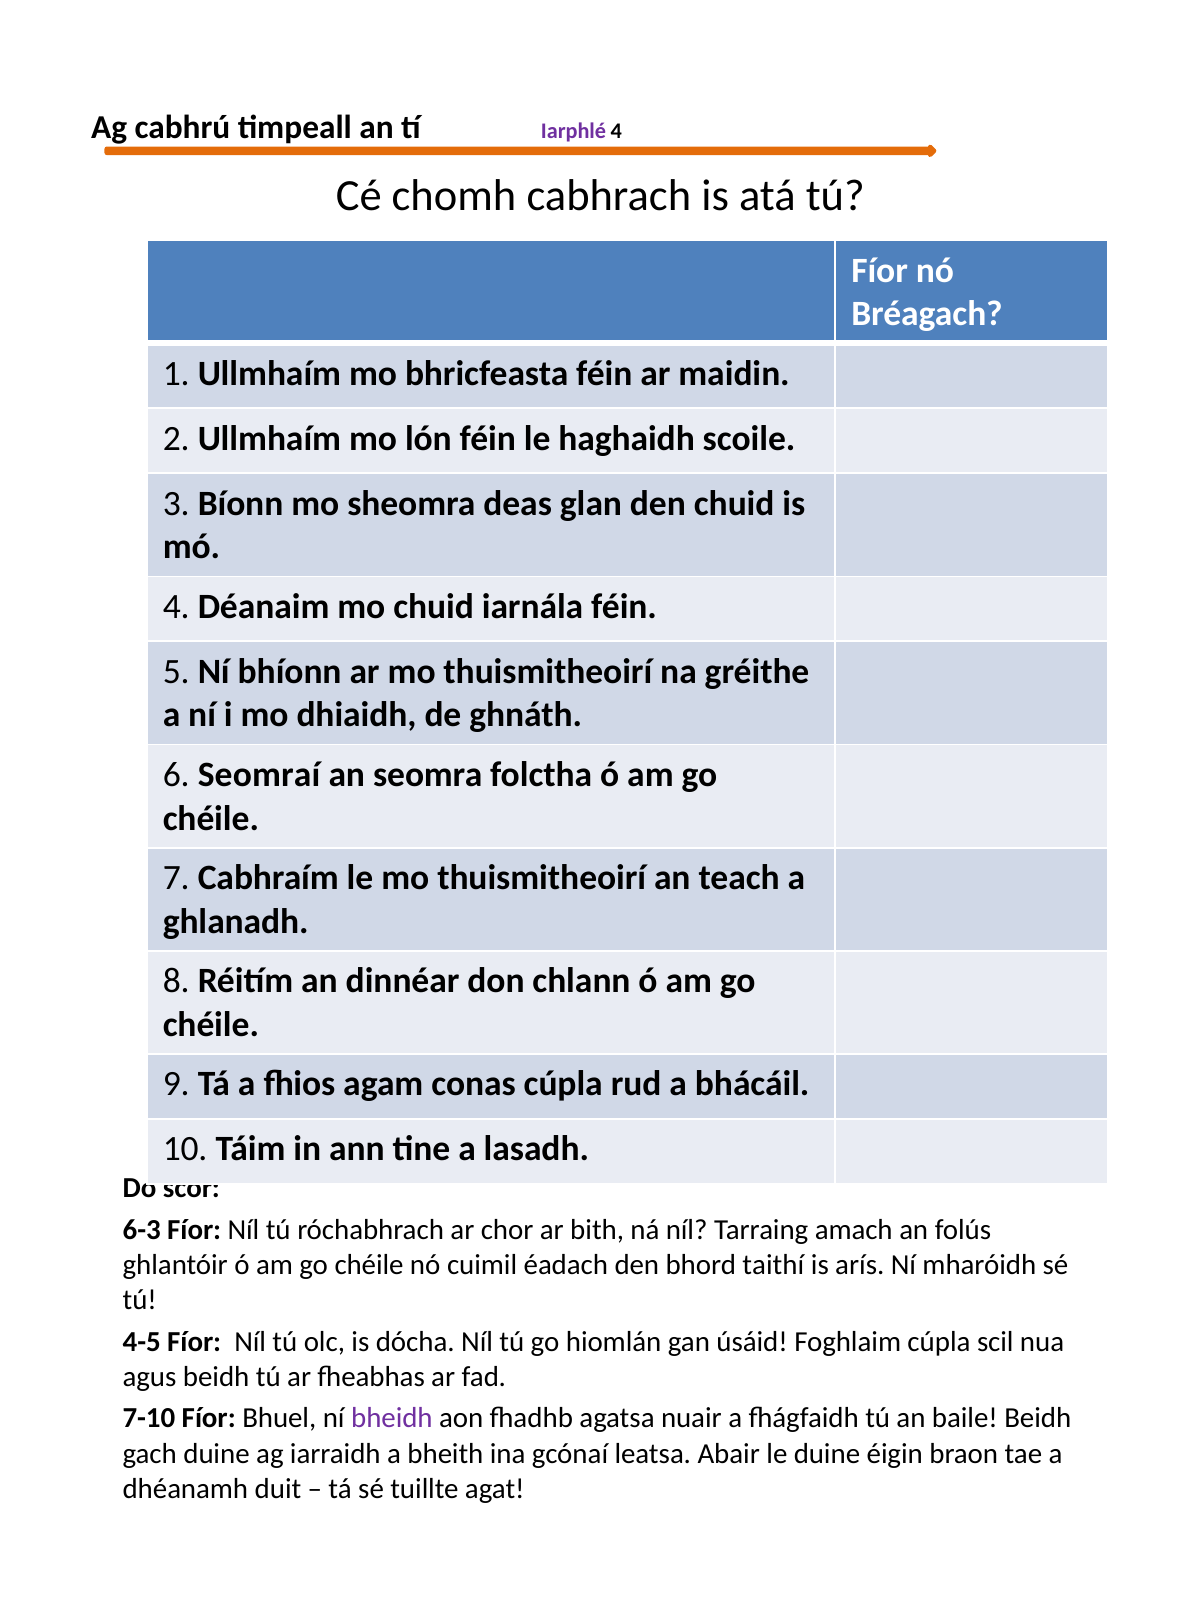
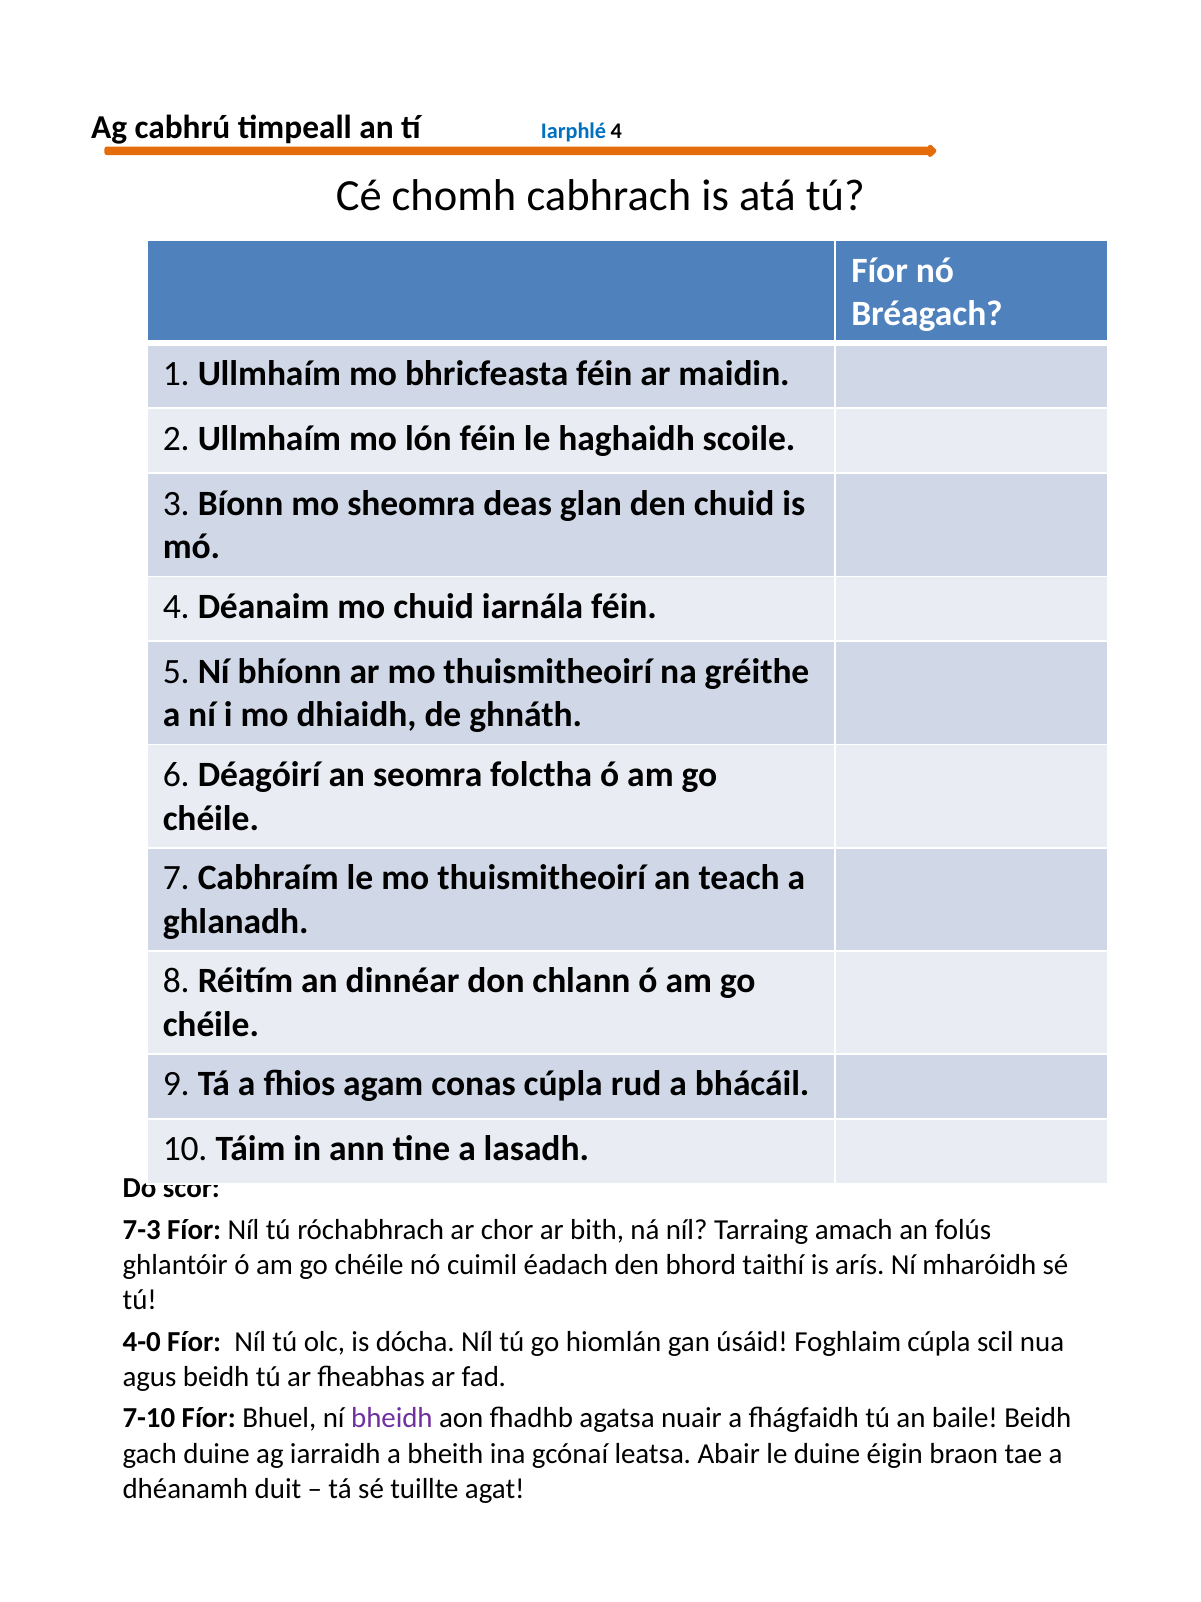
Iarphlé colour: purple -> blue (573, 131)
Seomraí: Seomraí -> Déagóirí (259, 774)
6-3: 6-3 -> 7-3 (142, 1229)
4-5: 4-5 -> 4-0 (142, 1341)
